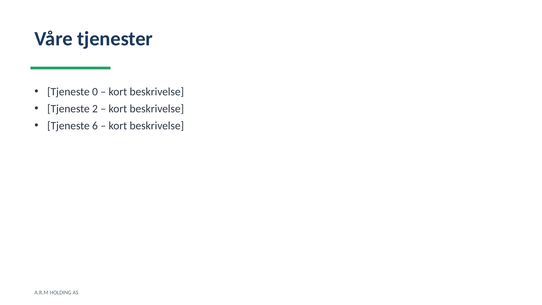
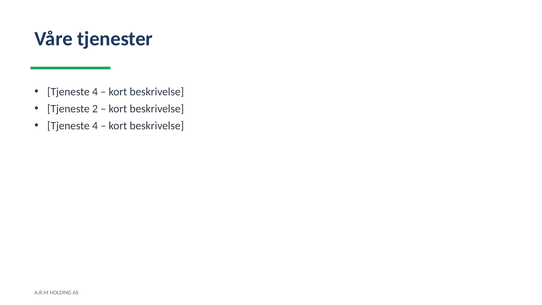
0: 0 -> 4 (95, 92)
6: 6 -> 4 (95, 126)
